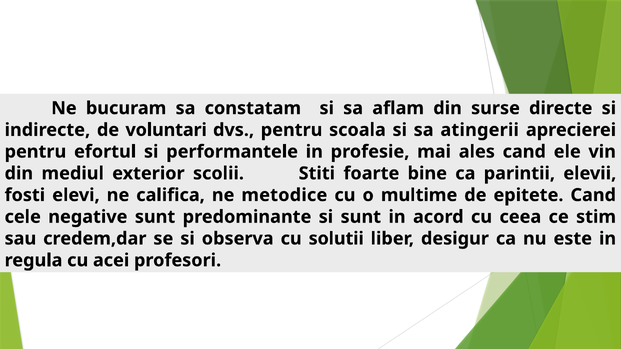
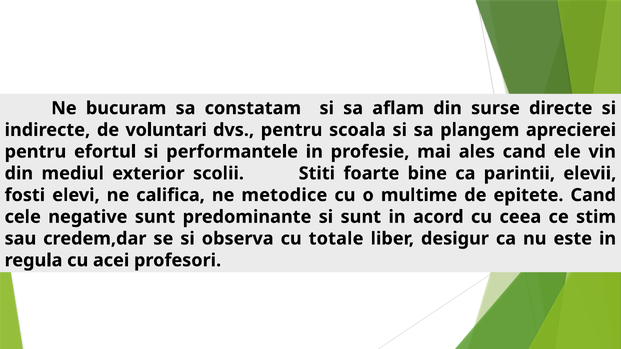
atingerii: atingerii -> plangem (480, 130)
solutii: solutii -> totale (336, 239)
